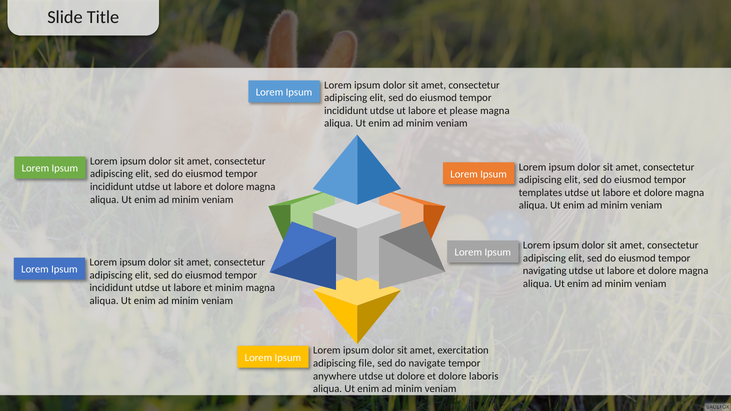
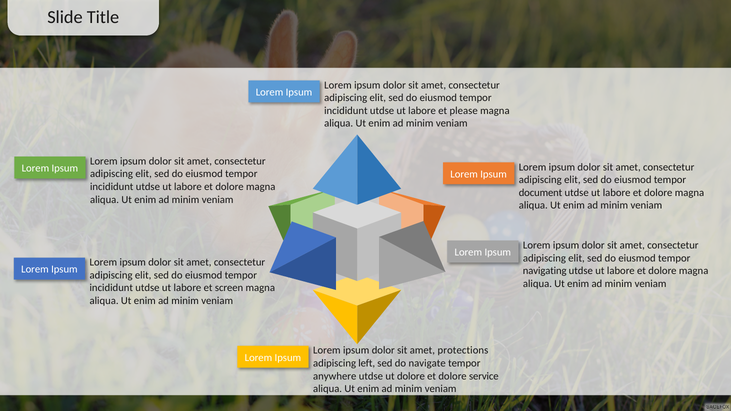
templates: templates -> document (541, 193)
et minim: minim -> screen (229, 288)
exercitation: exercitation -> protections (463, 351)
file: file -> left (367, 363)
laboris: laboris -> service (484, 376)
